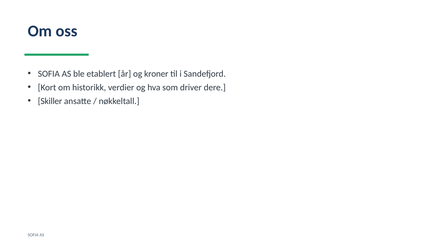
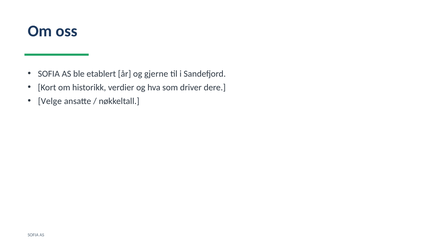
kroner: kroner -> gjerne (156, 74)
Skiller: Skiller -> Velge (50, 101)
